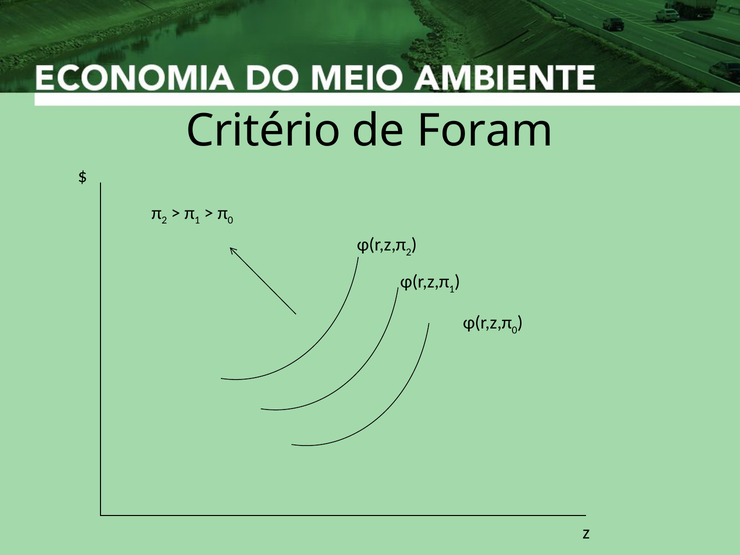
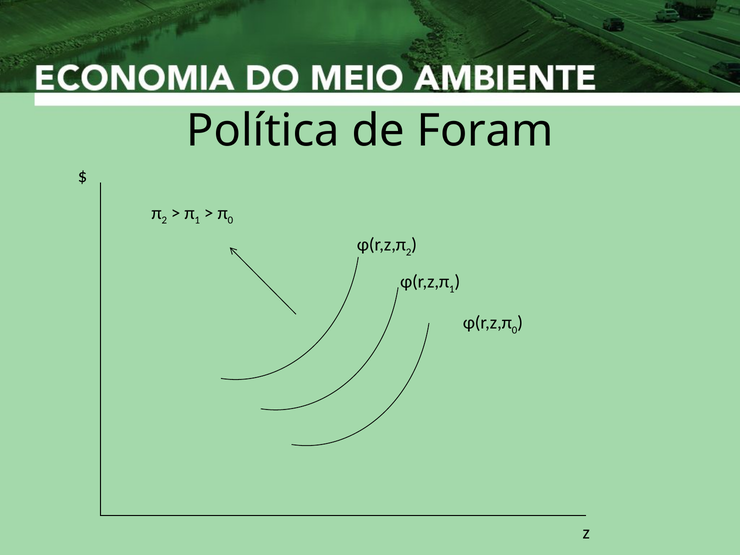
Critério: Critério -> Política (263, 131)
